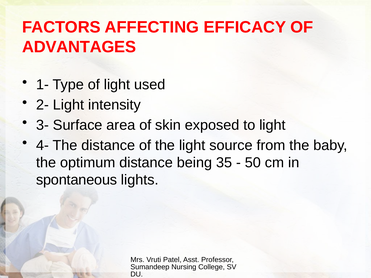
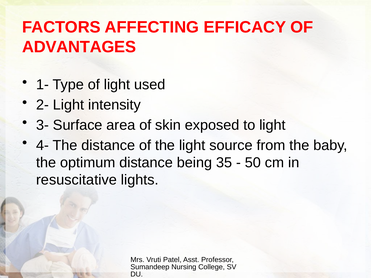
spontaneous: spontaneous -> resuscitative (77, 180)
